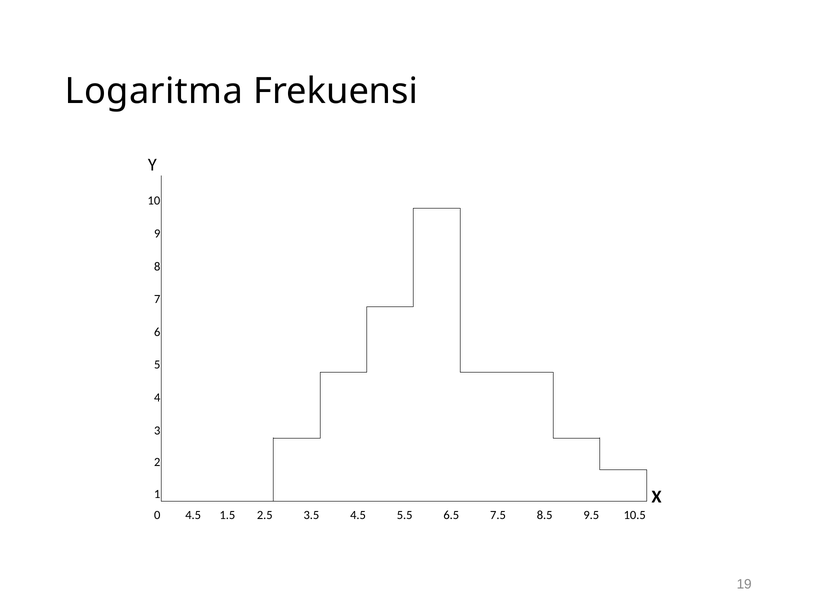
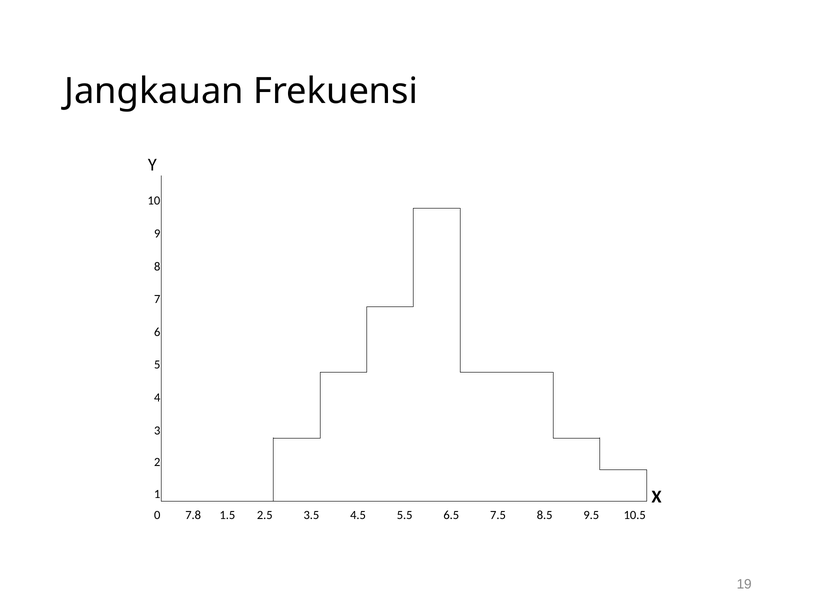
Logaritma: Logaritma -> Jangkauan (154, 91)
0 4.5: 4.5 -> 7.8 (193, 515)
